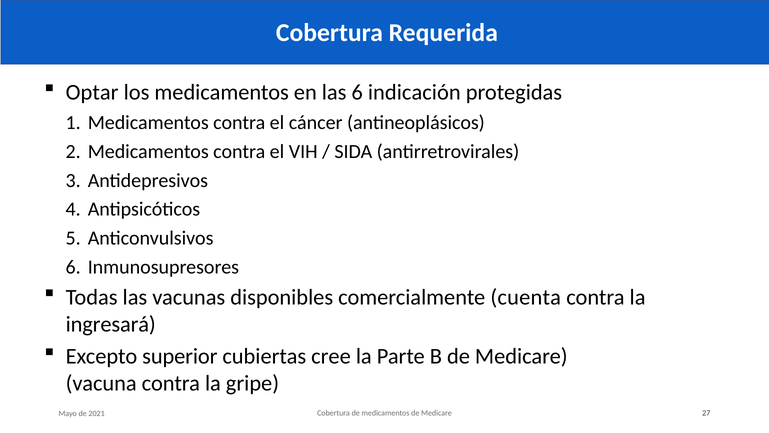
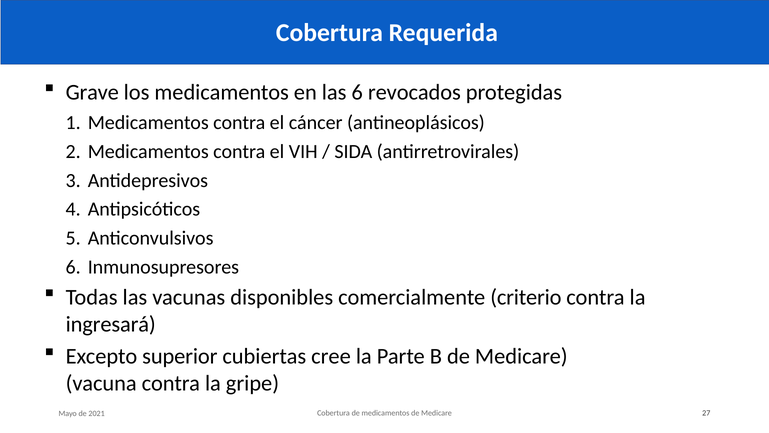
Optar: Optar -> Grave (92, 92)
indicación: indicación -> revocados (414, 92)
cuenta: cuenta -> criterio (526, 297)
